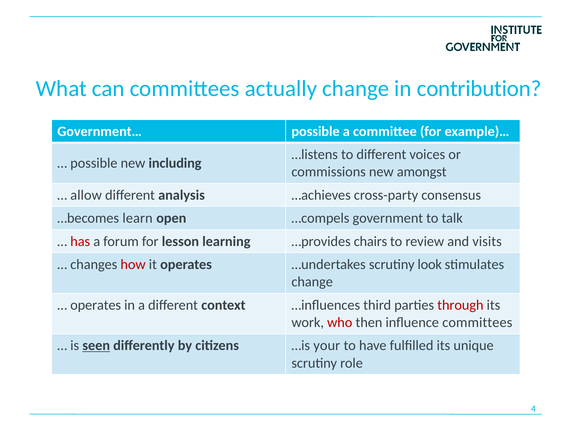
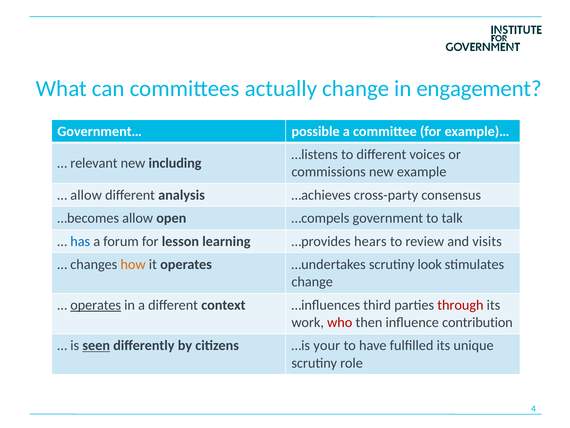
contribution: contribution -> engagement (479, 88)
possible: possible -> relevant (94, 163)
amongst: amongst -> example (422, 172)
…becomes learn: learn -> allow (138, 218)
has colour: red -> blue (80, 241)
chairs: chairs -> hears (370, 241)
how colour: red -> orange (133, 264)
operates underline: none -> present (96, 305)
influence committees: committees -> contribution (477, 322)
